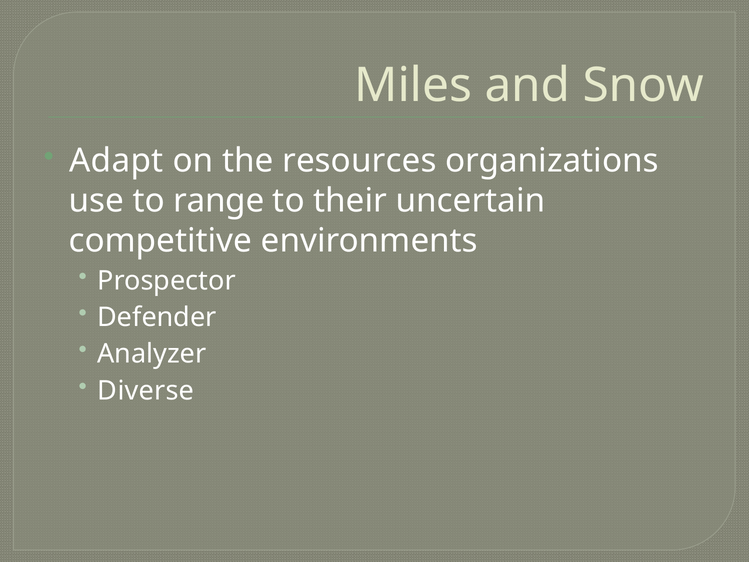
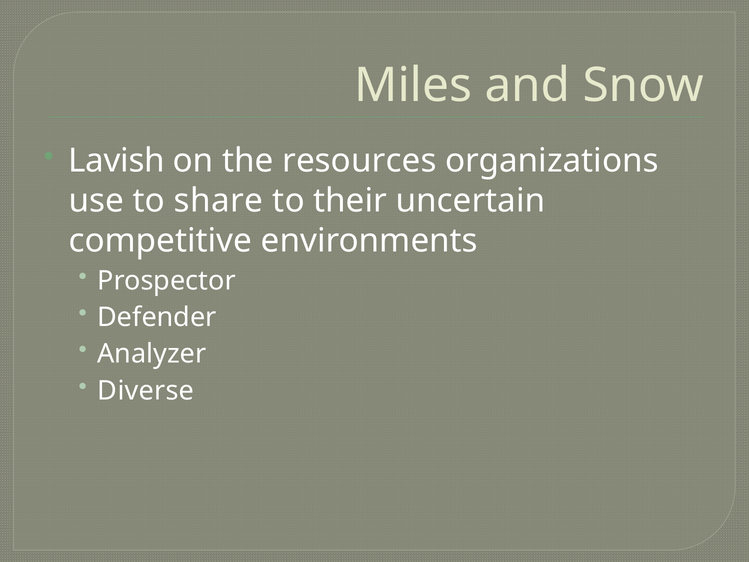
Adapt: Adapt -> Lavish (117, 161)
range: range -> share (218, 201)
